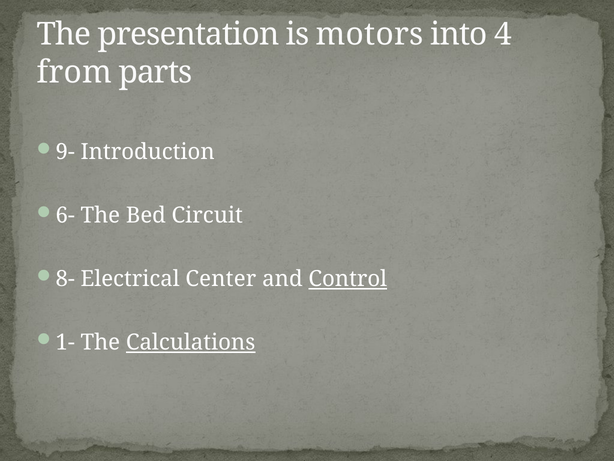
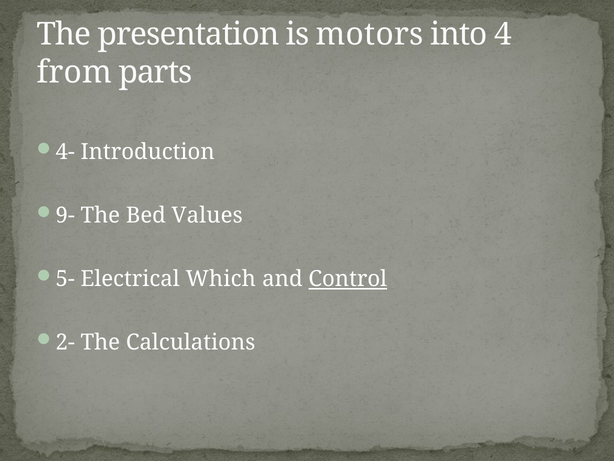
9-: 9- -> 4- (65, 152)
6-: 6- -> 9- (65, 215)
Circuit: Circuit -> Values (207, 215)
8-: 8- -> 5- (65, 279)
Center: Center -> Which (221, 279)
1-: 1- -> 2- (65, 342)
Calculations underline: present -> none (191, 342)
